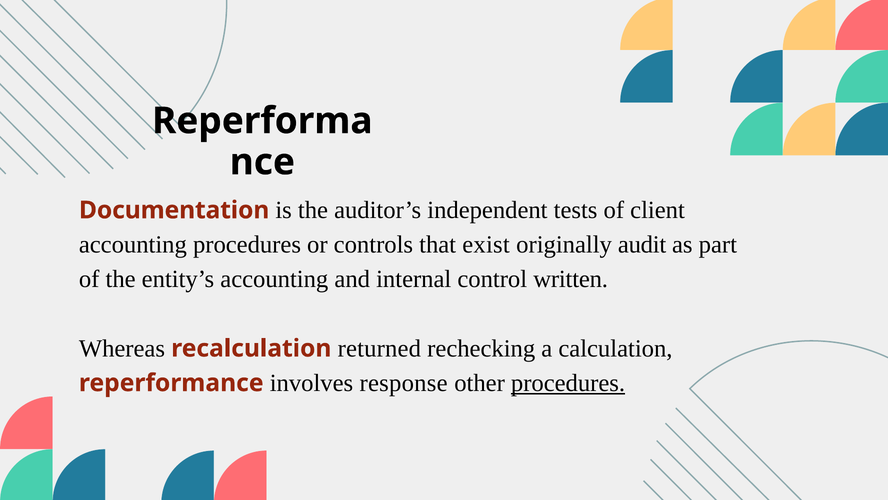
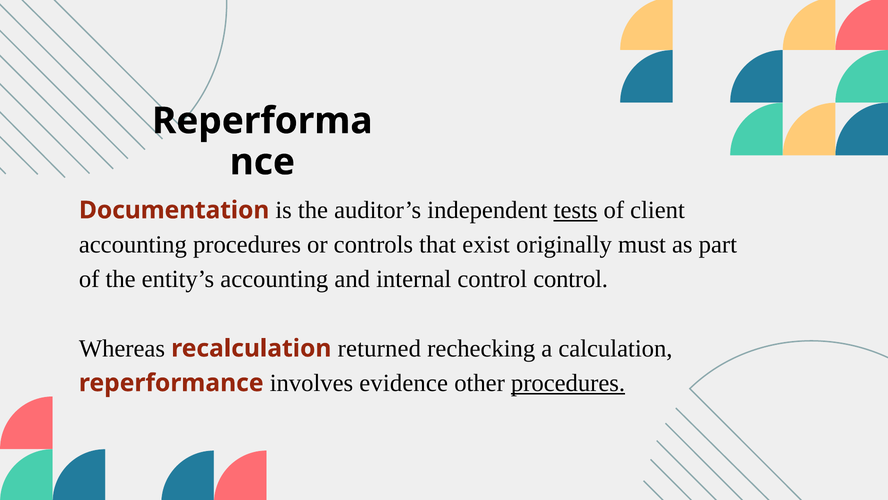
tests underline: none -> present (576, 210)
audit: audit -> must (642, 245)
control written: written -> control (571, 279)
response: response -> evidence (404, 383)
